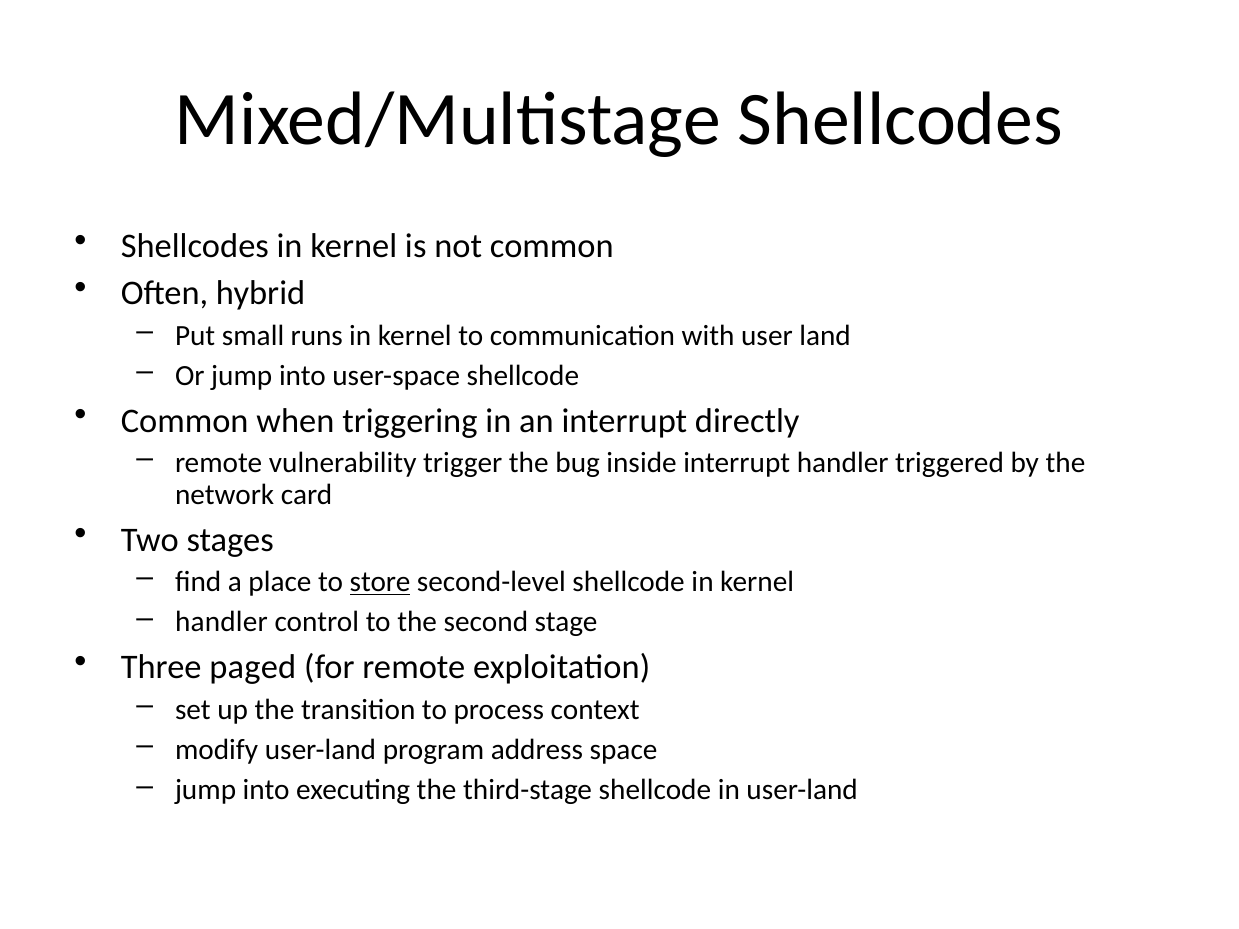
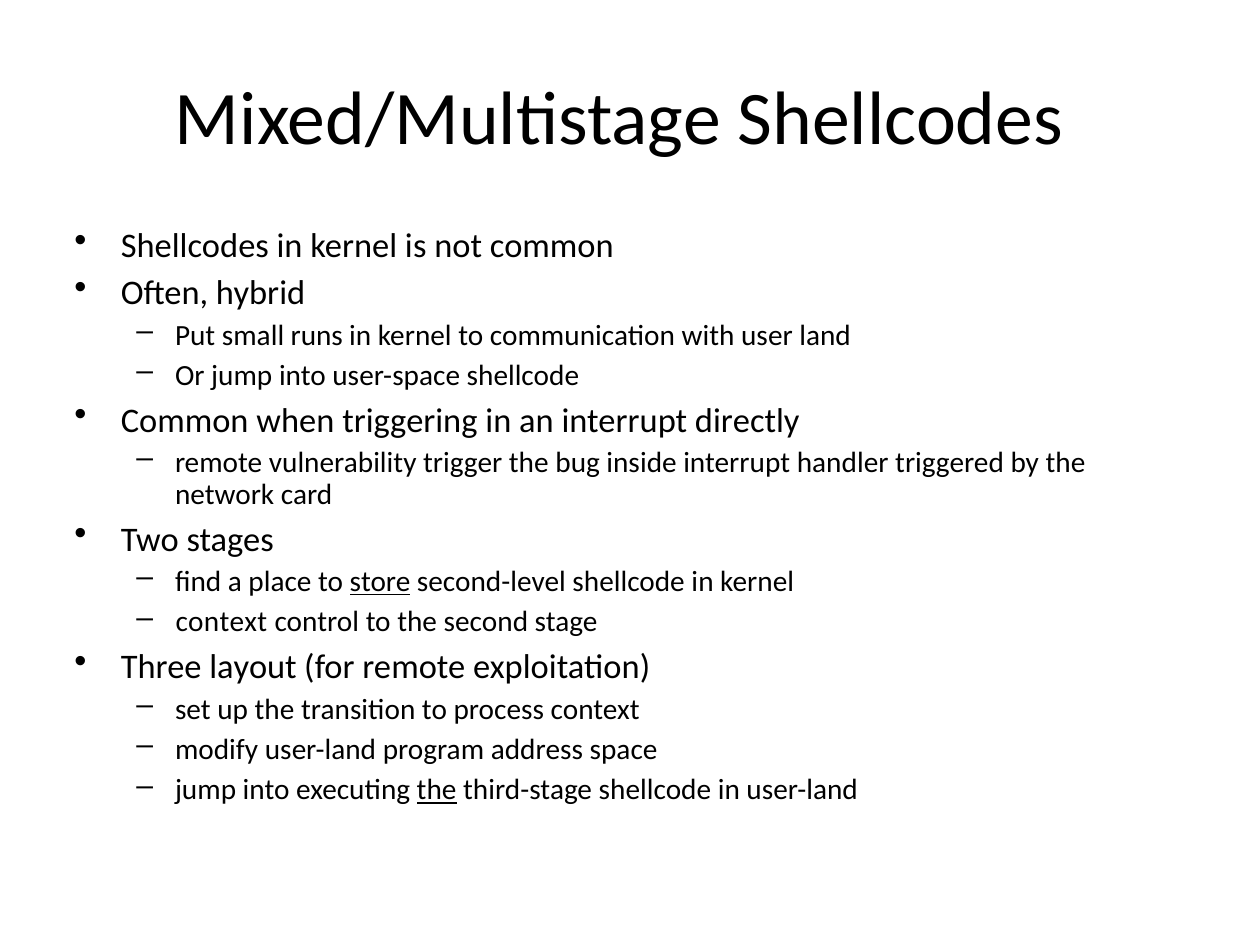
handler: handler -> context (221, 622)
paged: paged -> layout (253, 667)
the underline: none -> present (437, 790)
